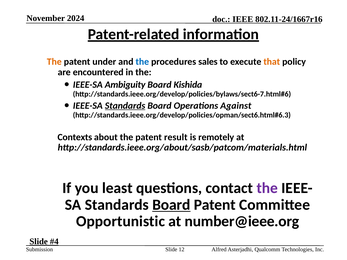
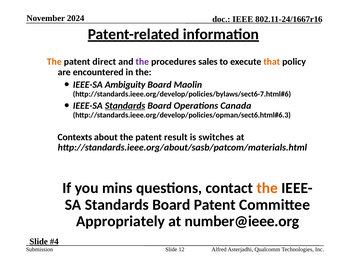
under: under -> direct (104, 62)
the colour: blue -> purple (142, 62)
Kishida: Kishida -> Maolin (188, 85)
Against: Against -> Canada (236, 106)
remotely: remotely -> switches (216, 137)
least: least -> mins (117, 188)
the colour: purple -> orange (267, 188)
Board underline: present -> none (171, 205)
Opportunistic: Opportunistic -> Appropriately (121, 222)
